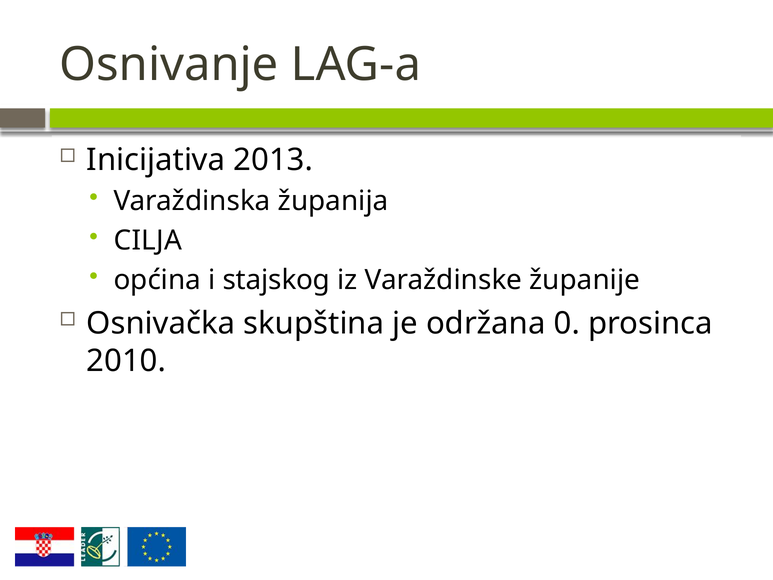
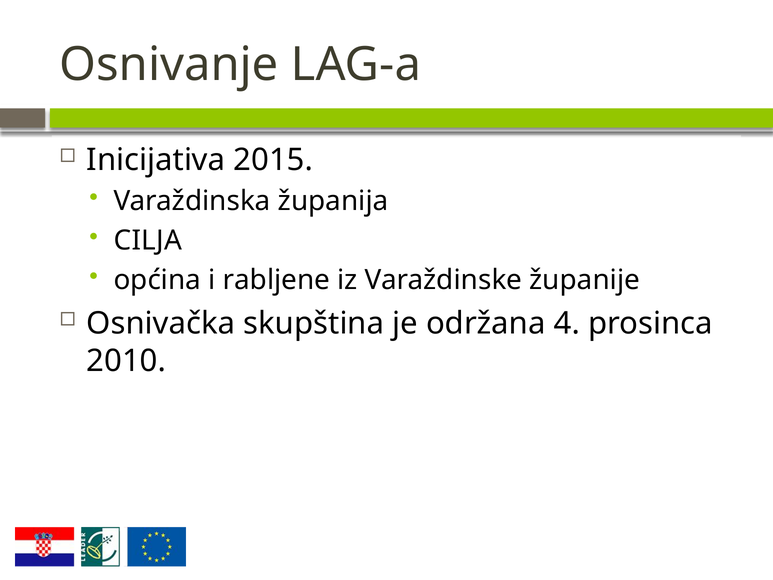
2013: 2013 -> 2015 (273, 160)
stajskog: stajskog -> rabljene (276, 280)
0: 0 -> 4 (567, 323)
